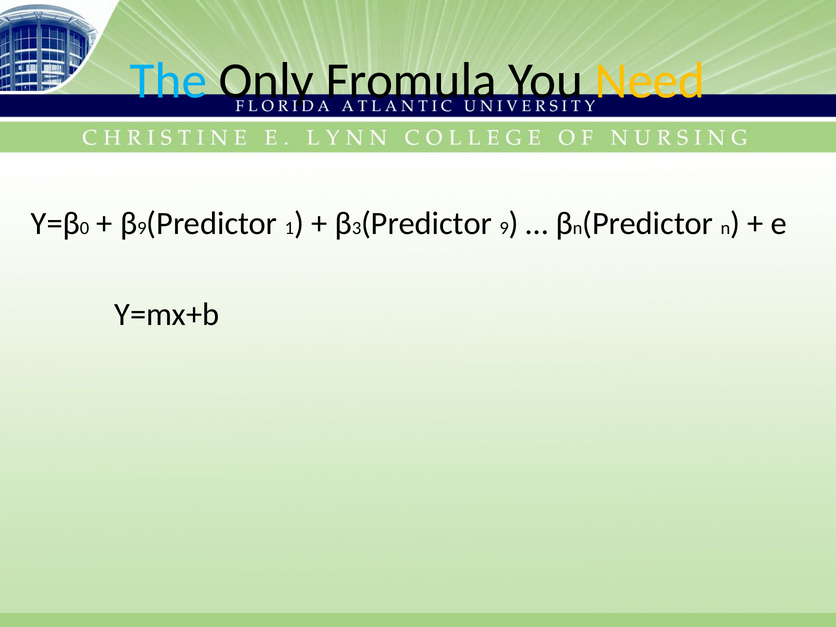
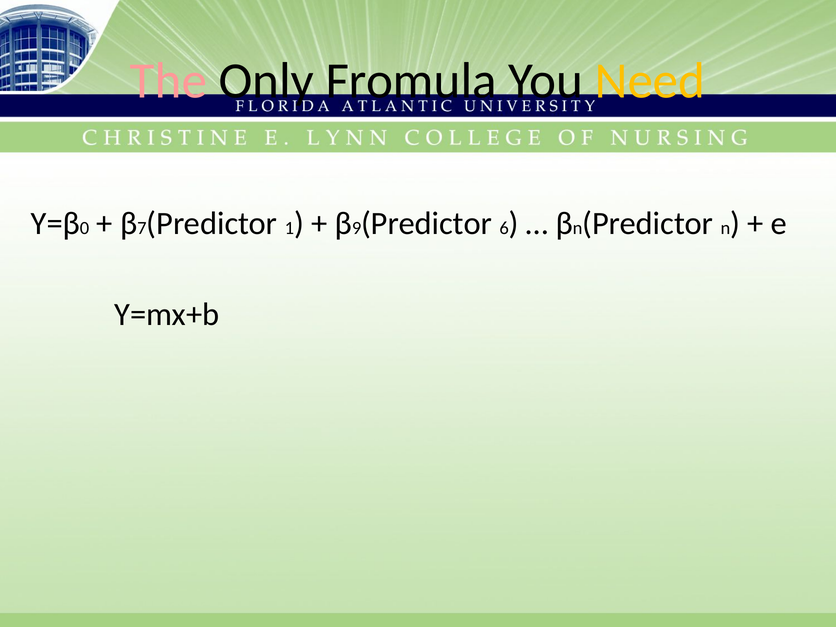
The colour: light blue -> pink (168, 81)
9: 9 -> 7 (142, 228)
3: 3 -> 9 (357, 228)
9: 9 -> 6 (504, 228)
